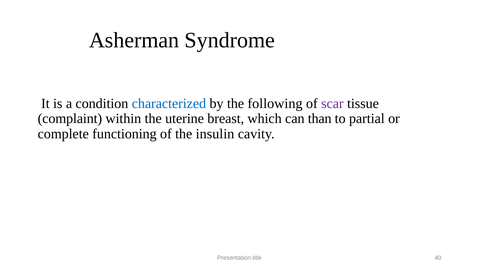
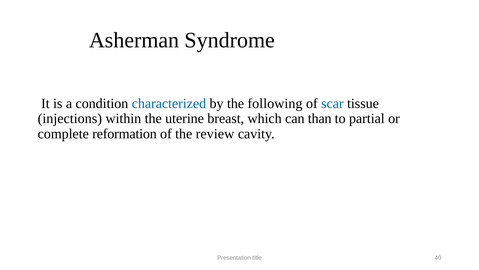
scar colour: purple -> blue (332, 103)
complaint: complaint -> injections (70, 118)
functioning: functioning -> reformation (125, 134)
insulin: insulin -> review (215, 134)
